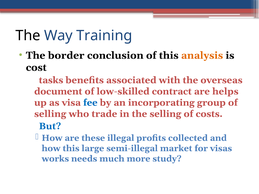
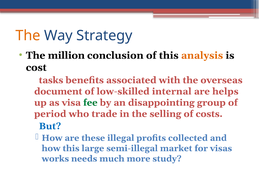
The colour: black -> orange (28, 36)
Training: Training -> Strategy (104, 36)
border: border -> million (66, 55)
contract: contract -> internal (172, 92)
fee colour: blue -> green (90, 103)
incorporating: incorporating -> disappointing (161, 103)
selling: selling -> period (50, 114)
